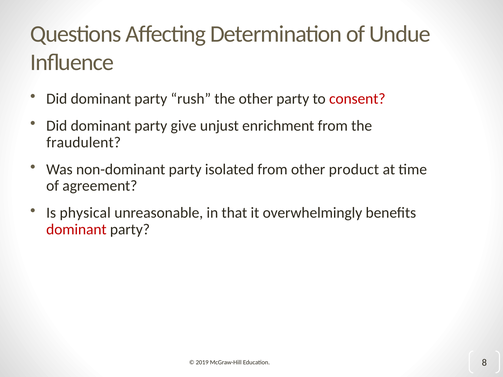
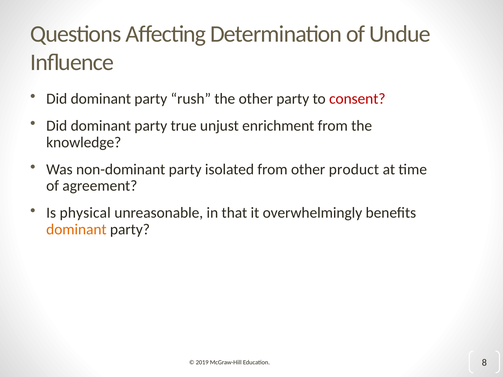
give: give -> true (184, 126)
fraudulent: fraudulent -> knowledge (84, 142)
dominant colour: red -> orange (76, 230)
